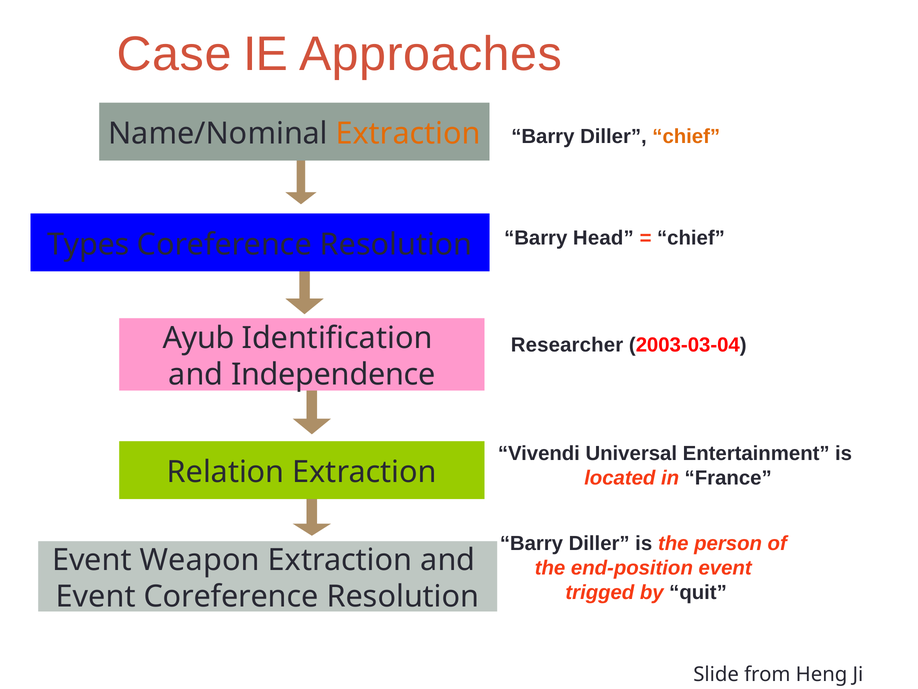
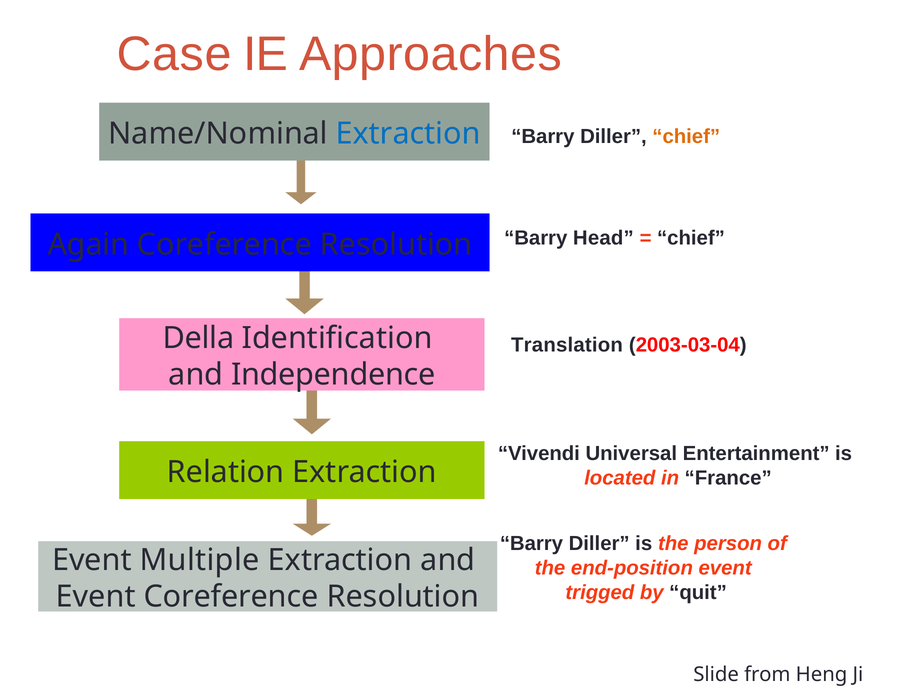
Extraction colour: orange -> blue (408, 134)
Types: Types -> Again (88, 244)
Ayub: Ayub -> Della (199, 338)
Researcher: Researcher -> Translation (567, 345)
Weapon: Weapon -> Multiple (200, 560)
